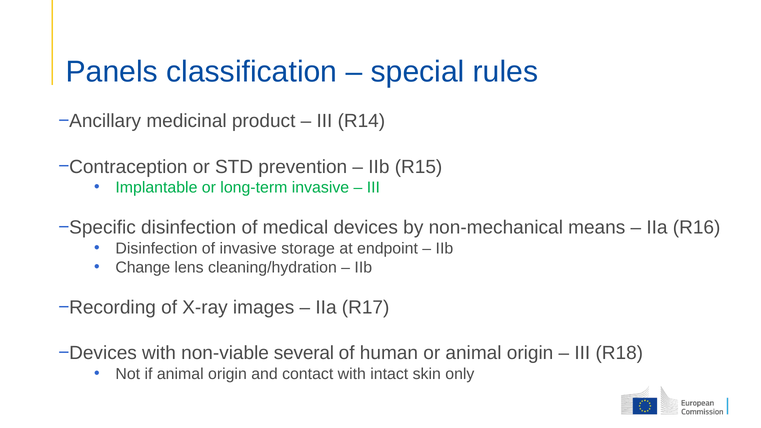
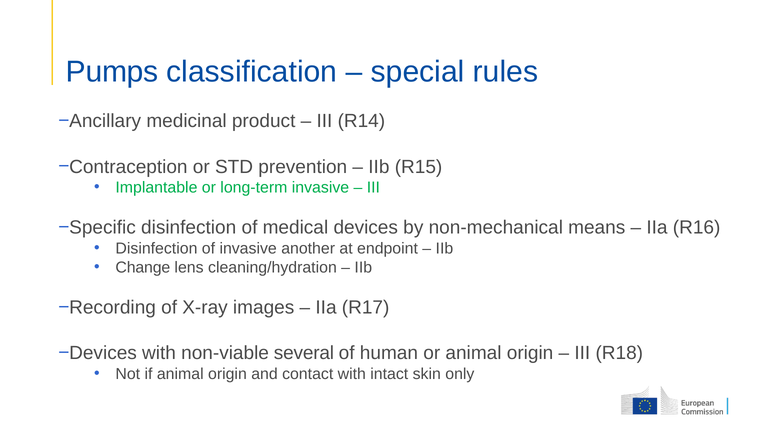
Panels: Panels -> Pumps (112, 72)
storage: storage -> another (308, 248)
